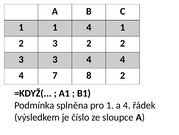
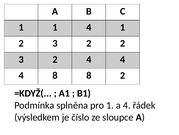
3: 3 -> 2 (55, 59)
4 7: 7 -> 8 (55, 75)
